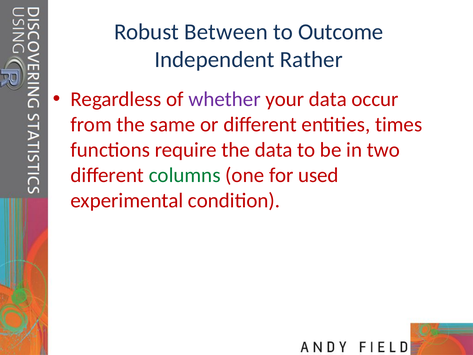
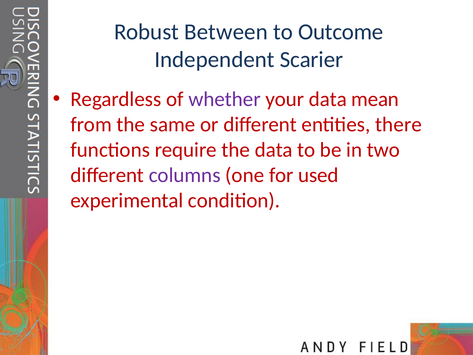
Rather: Rather -> Scarier (311, 60)
occur: occur -> mean (375, 99)
times: times -> there (399, 124)
columns colour: green -> purple (185, 175)
